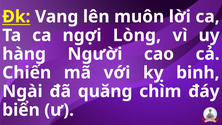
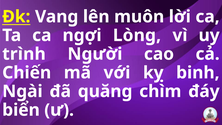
hàng: hàng -> trình (24, 54)
